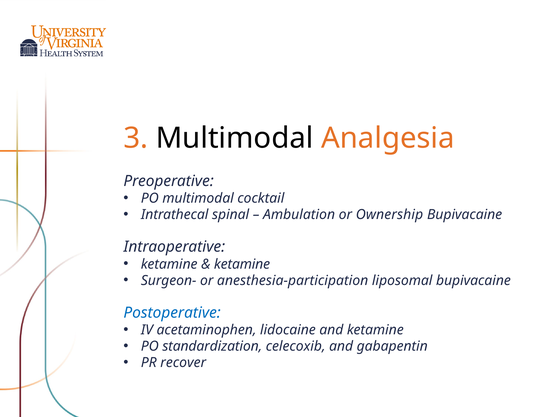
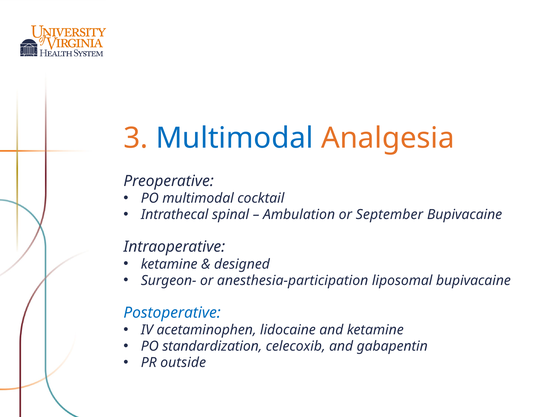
Multimodal colour: black -> blue (235, 138)
Ownership: Ownership -> September (389, 215)
ketamine: ketamine -> designed (242, 264)
recover: recover -> outside (183, 363)
